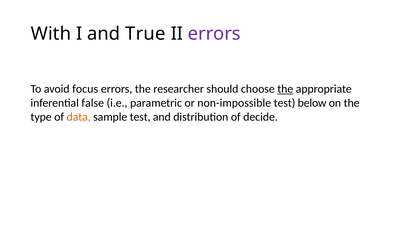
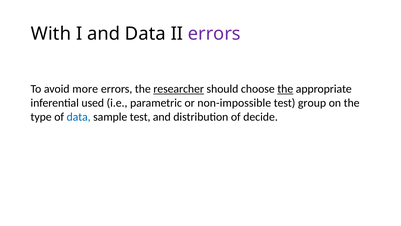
and True: True -> Data (145, 34)
focus: focus -> more (85, 89)
researcher underline: none -> present (179, 89)
false: false -> used (93, 103)
below: below -> group (312, 103)
data colour: orange -> blue (79, 117)
